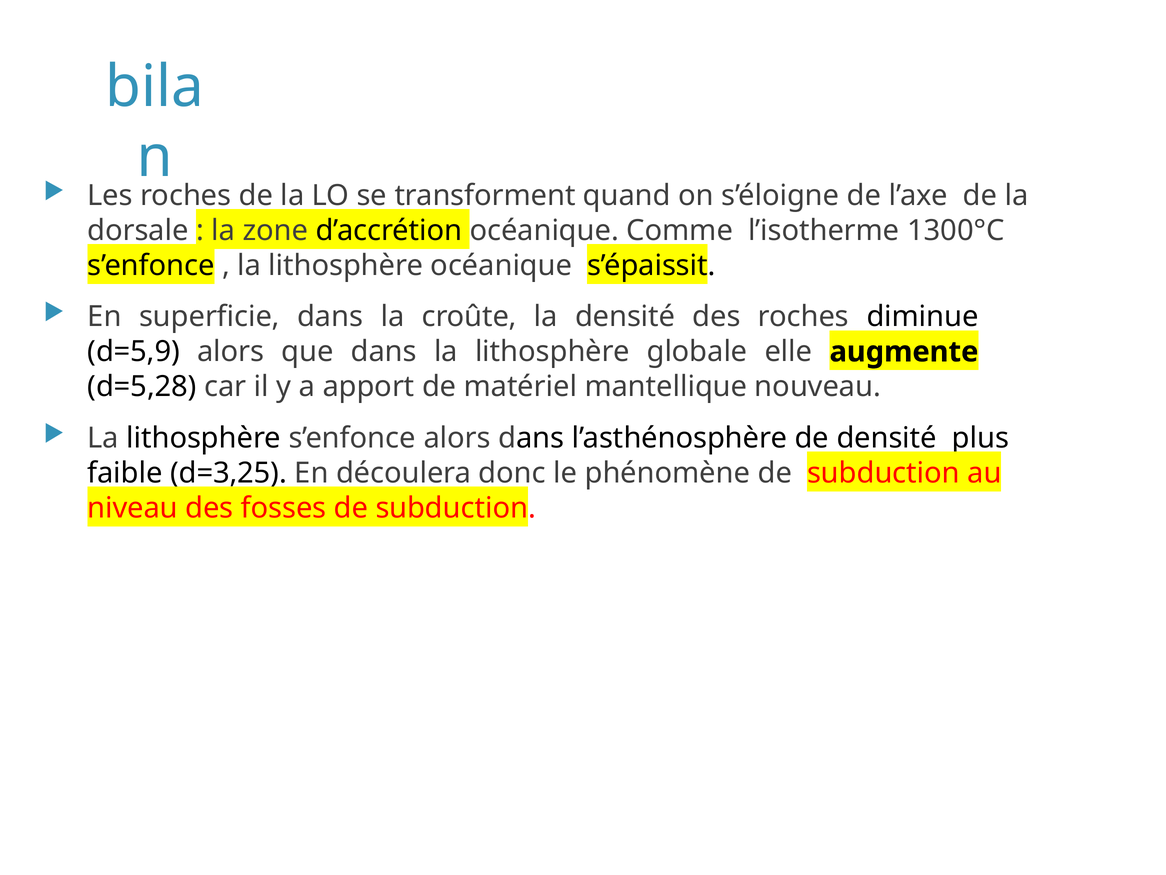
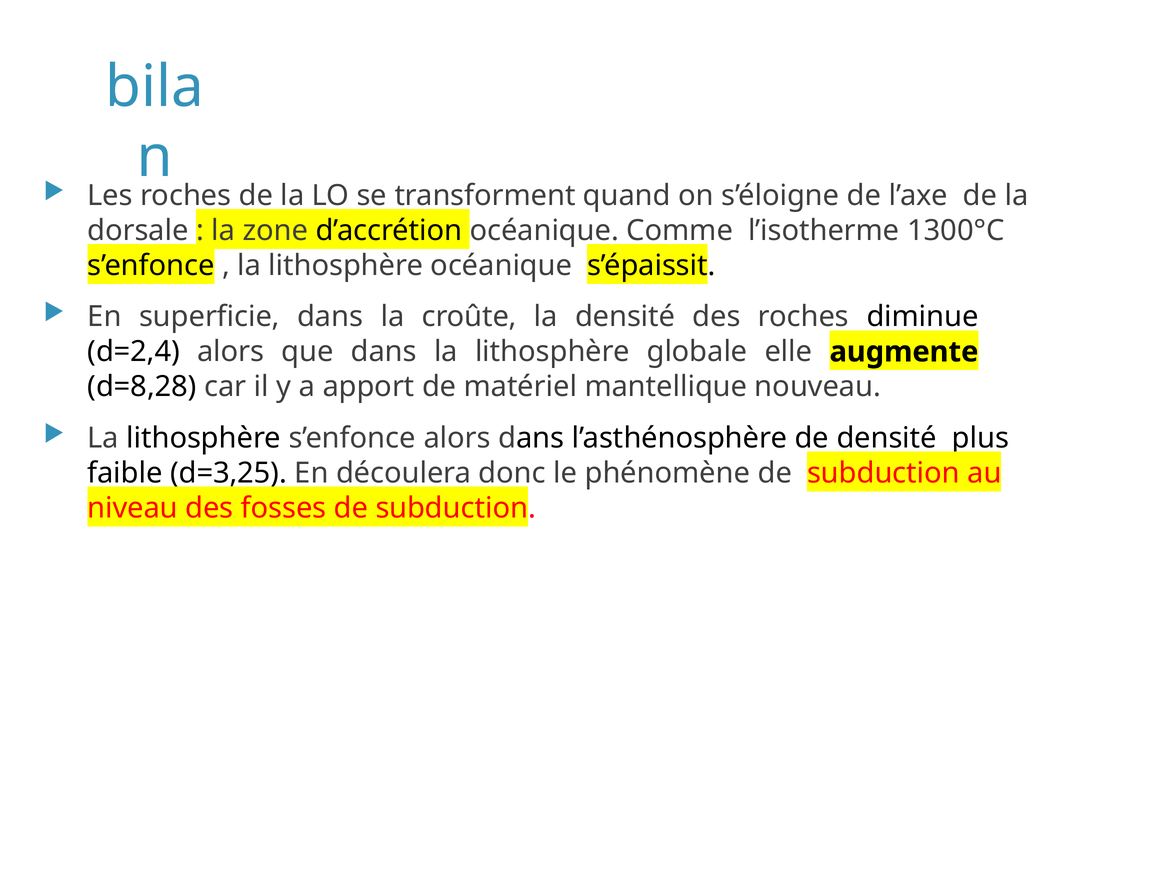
d=5,9: d=5,9 -> d=2,4 (134, 352)
d=5,28: d=5,28 -> d=8,28 (142, 387)
